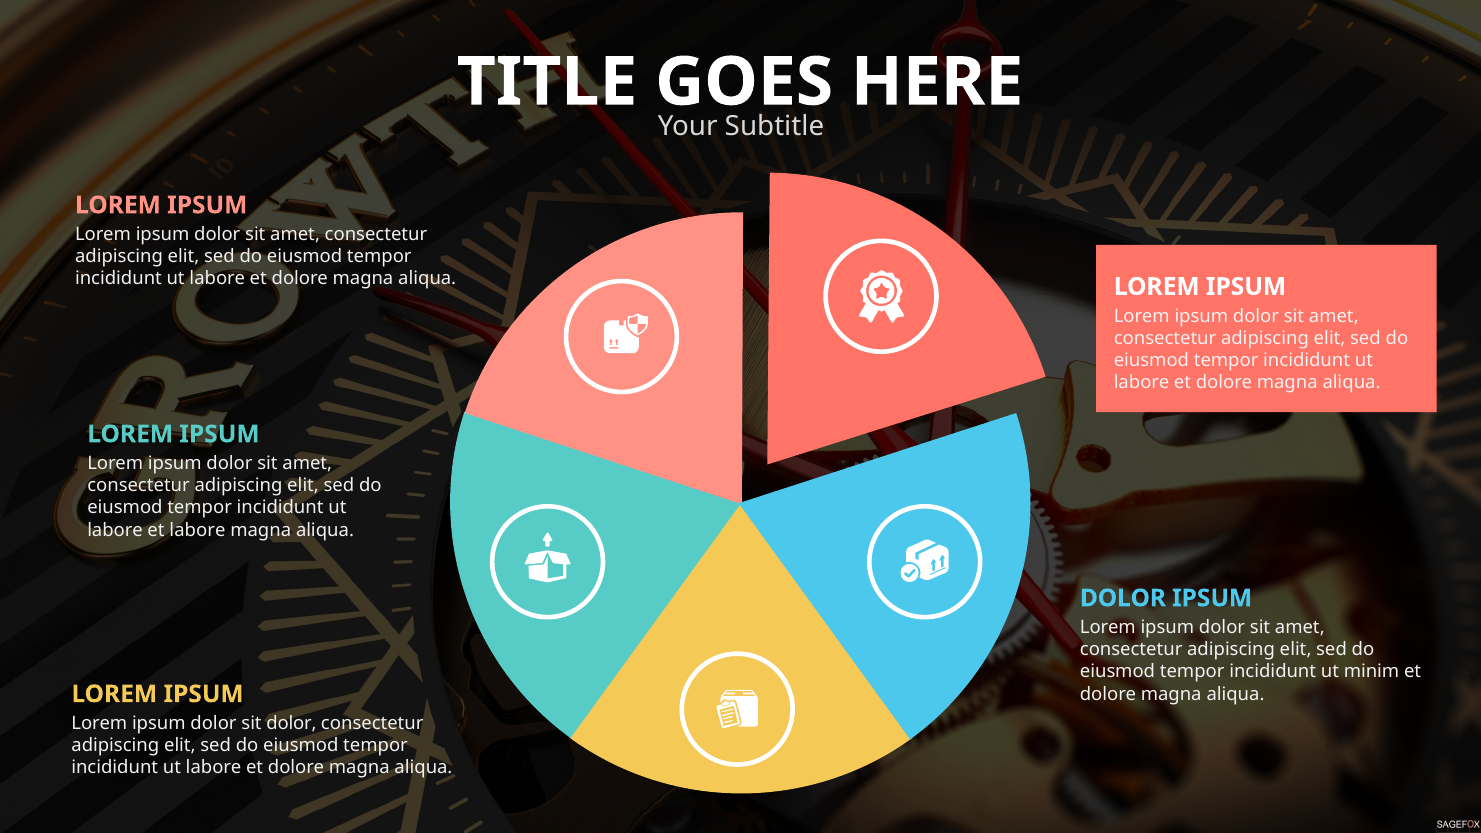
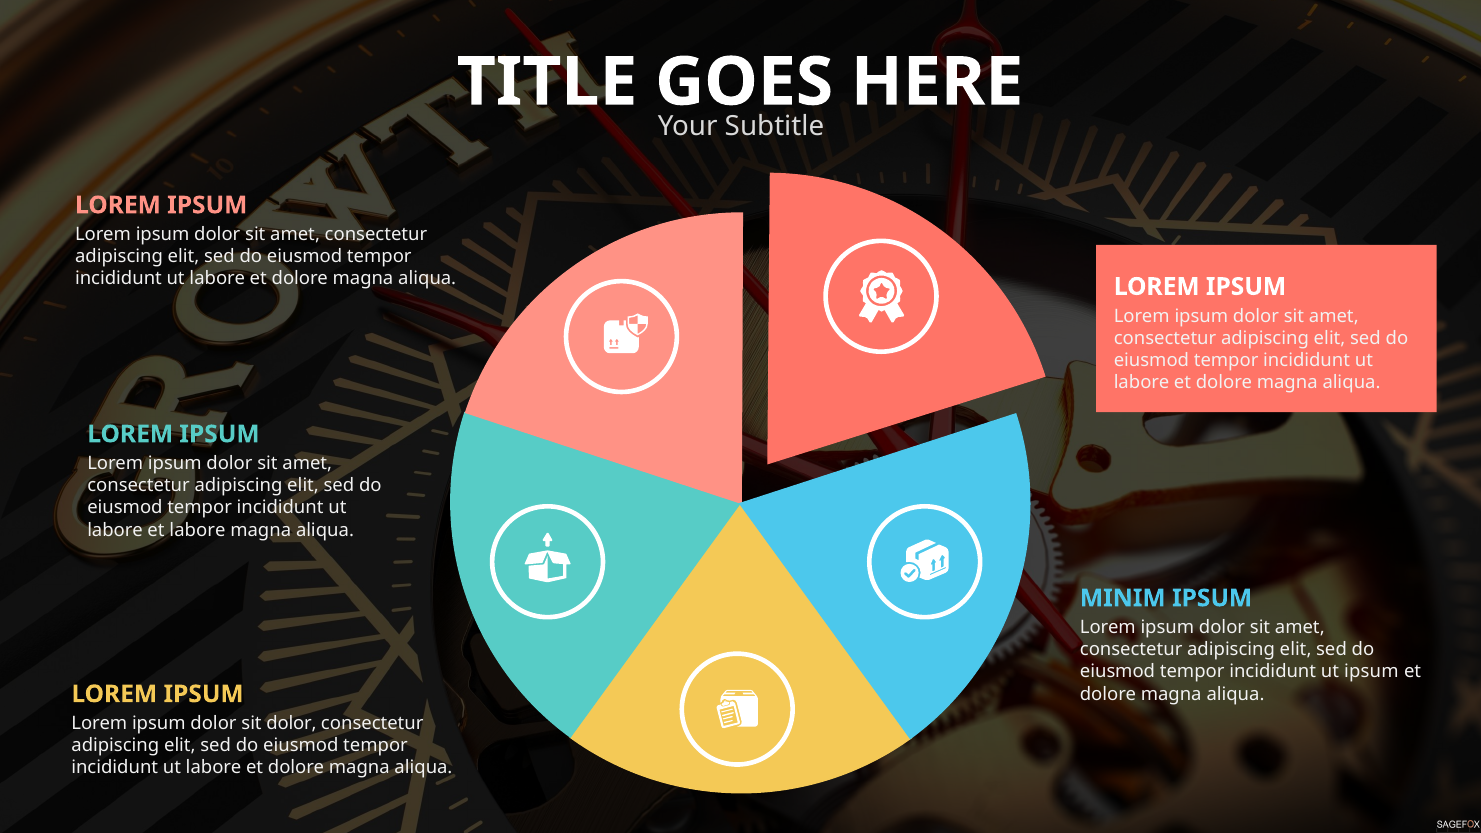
DOLOR: DOLOR -> MINIM (1123, 598)
ut minim: minim -> ipsum (1371, 672)
